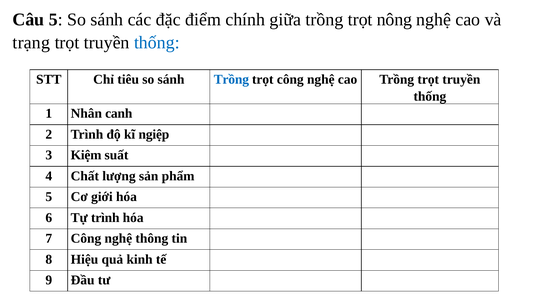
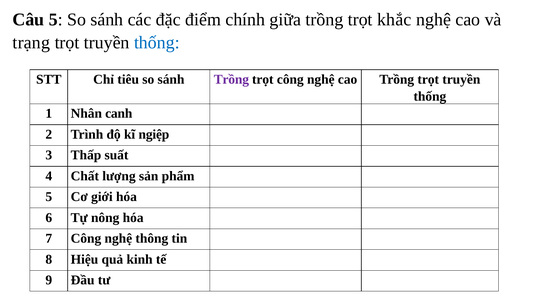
nông: nông -> khắc (394, 20)
Trồng colour: blue -> purple (231, 79)
Kiệm: Kiệm -> Thấp (86, 155)
Tự trình: trình -> nông (105, 217)
